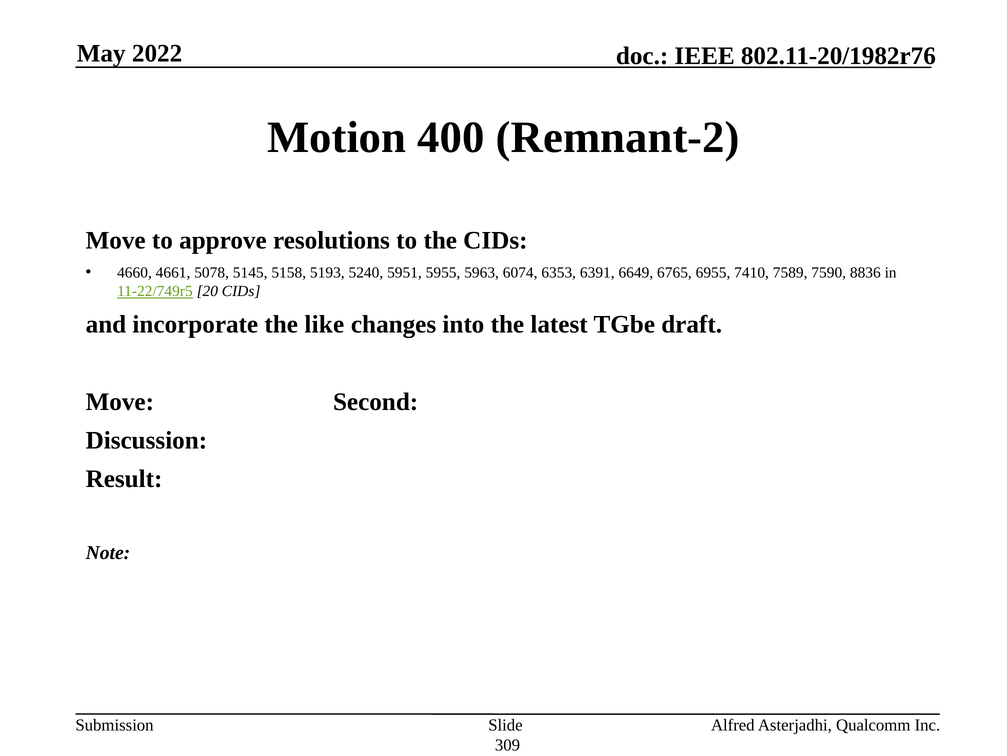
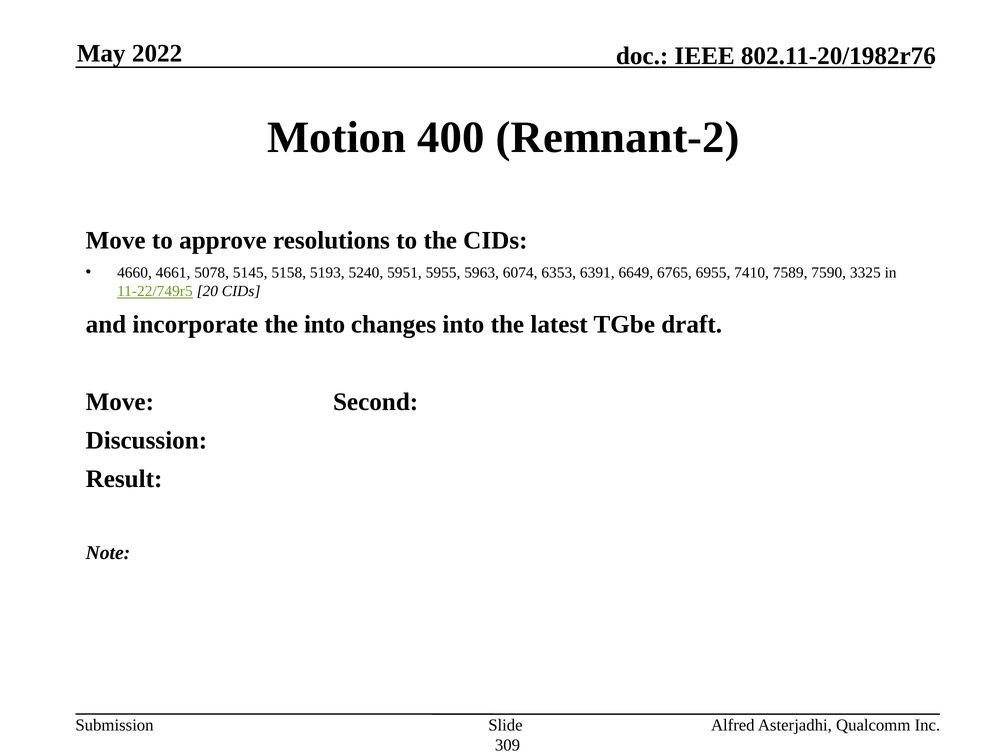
8836: 8836 -> 3325 (865, 272)
the like: like -> into (325, 324)
